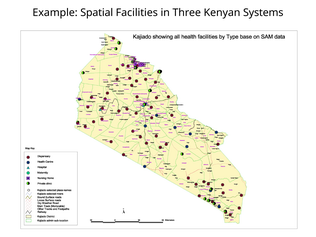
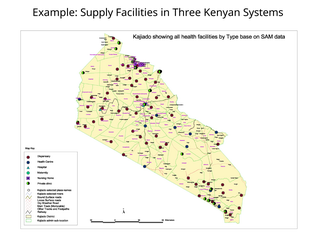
Spatial: Spatial -> Supply (97, 13)
